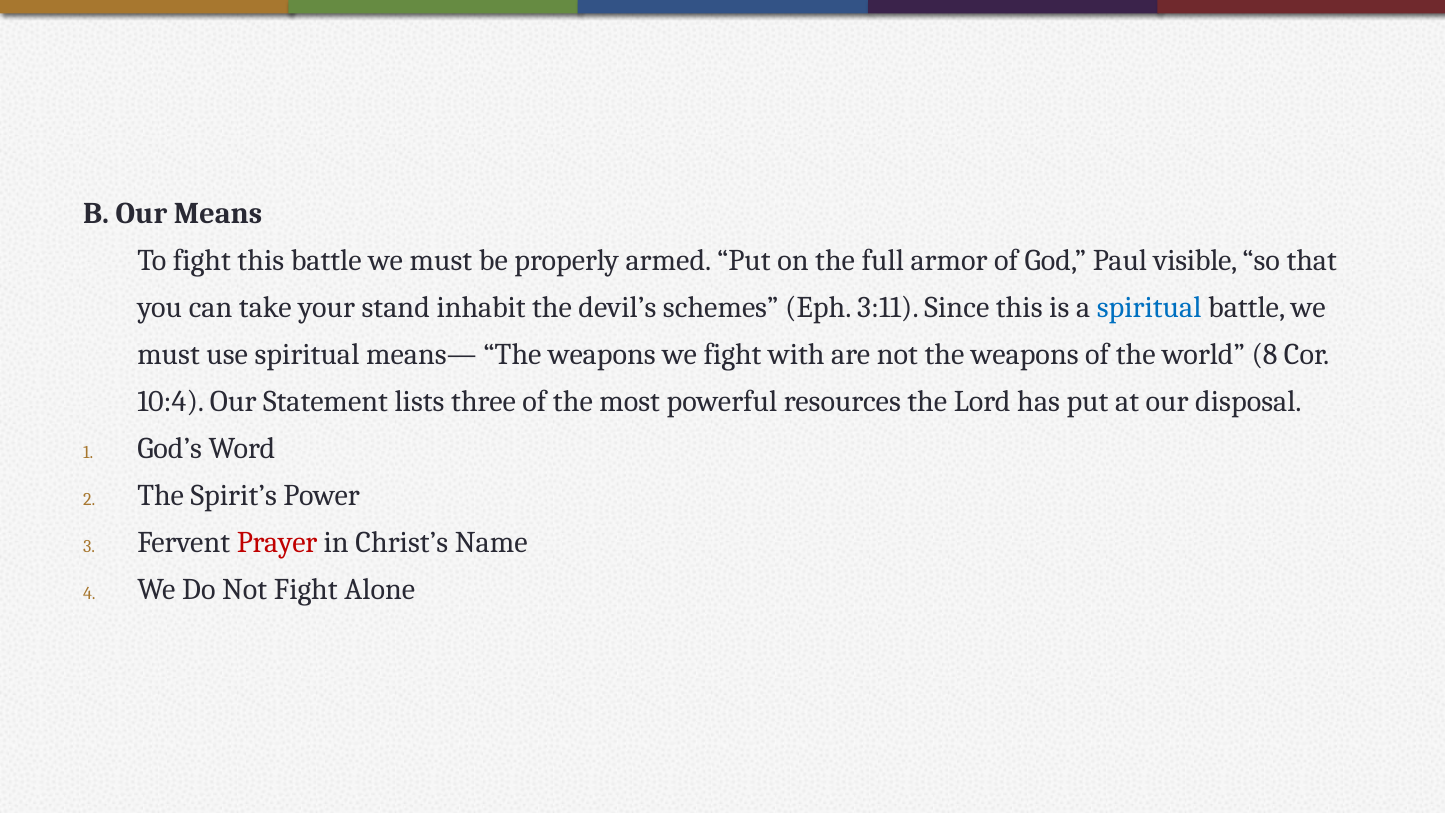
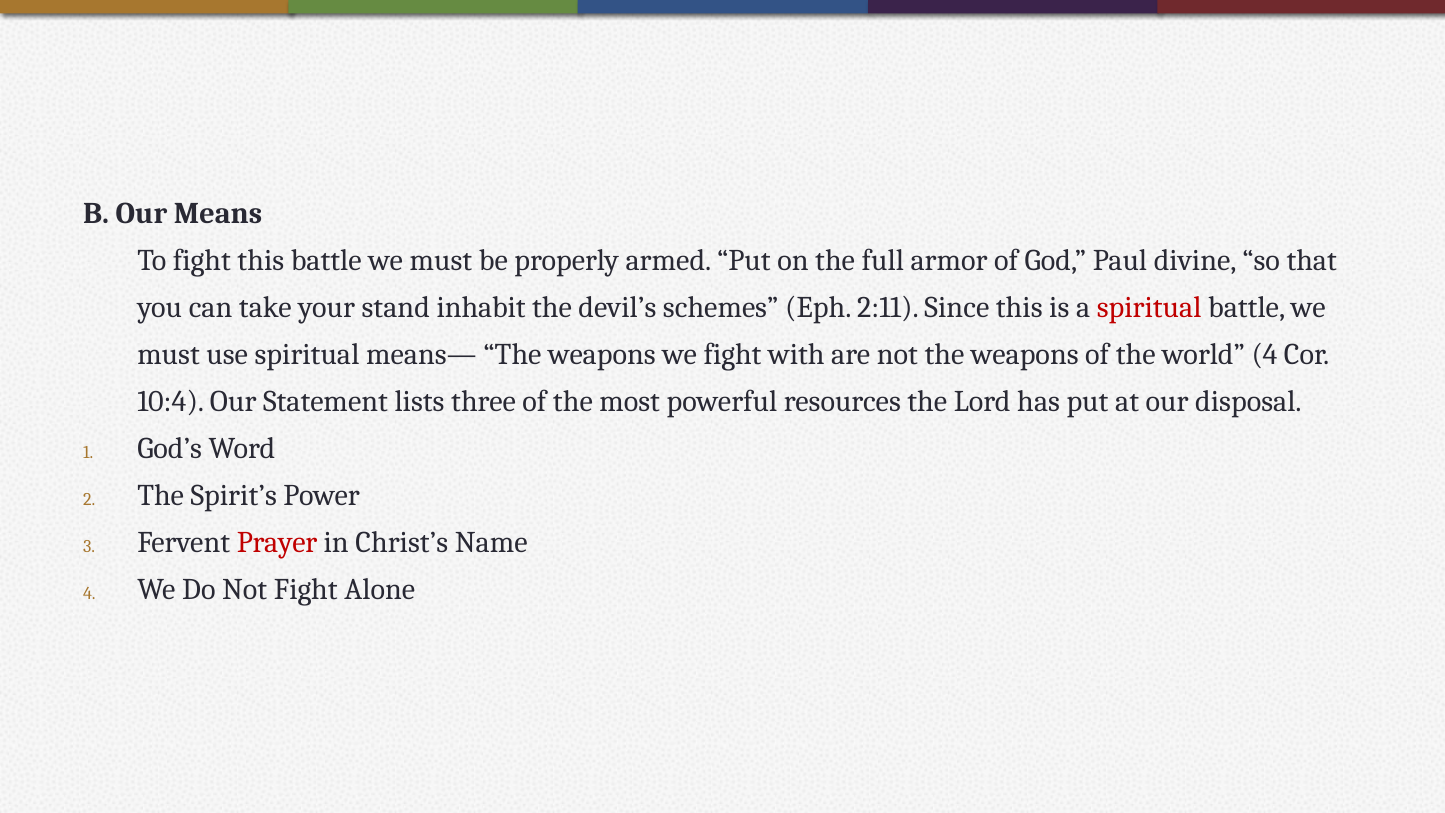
visible: visible -> divine (1195, 260)
3:11: 3:11 -> 2:11 (888, 308)
spiritual colour: blue -> red (1149, 308)
world 8: 8 -> 4 (1265, 355)
